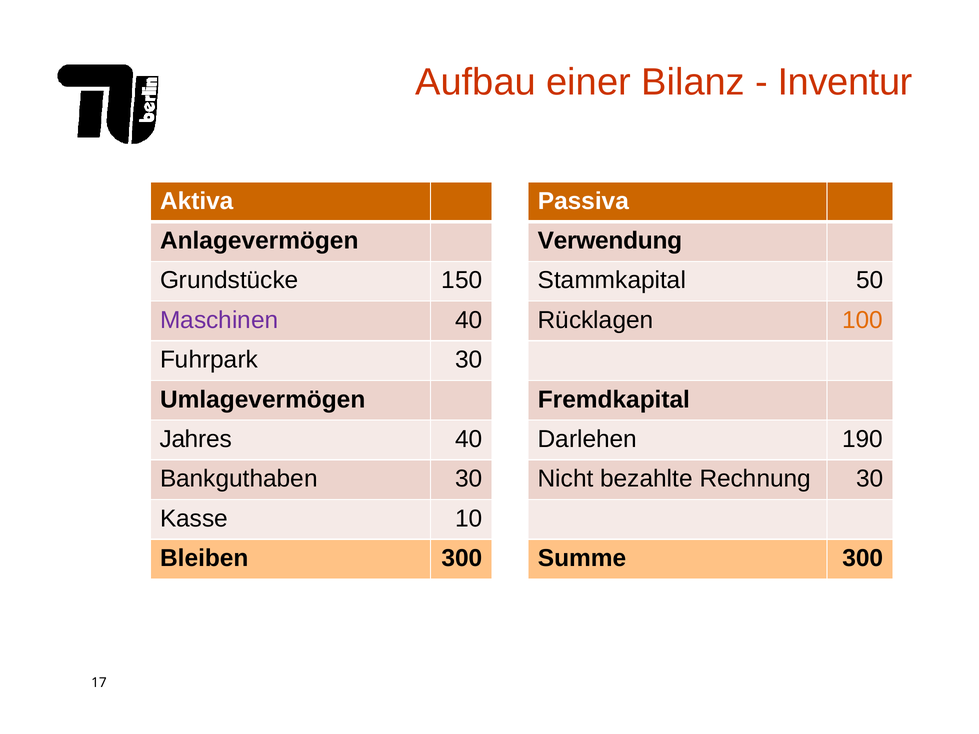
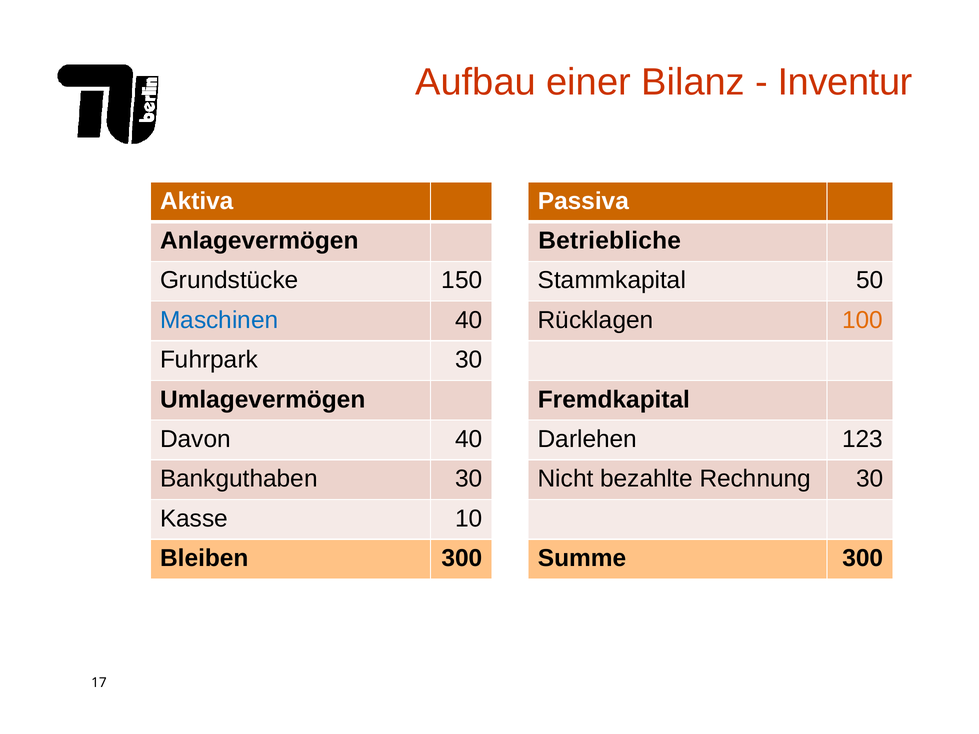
Verwendung: Verwendung -> Betriebliche (610, 241)
Maschinen colour: purple -> blue (219, 320)
Jahres: Jahres -> Davon (196, 439)
190: 190 -> 123 (863, 439)
